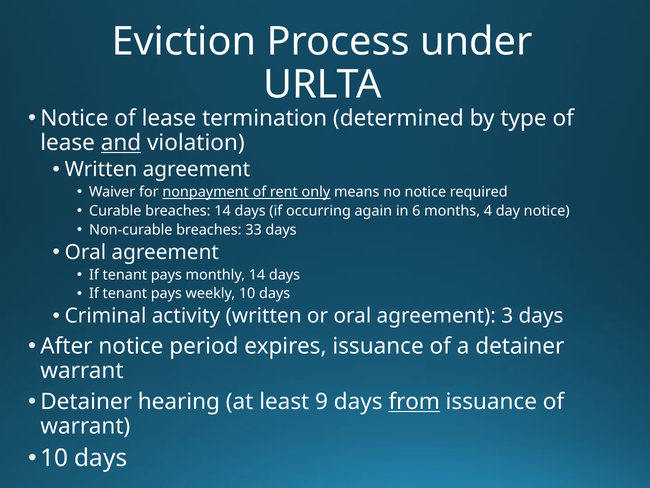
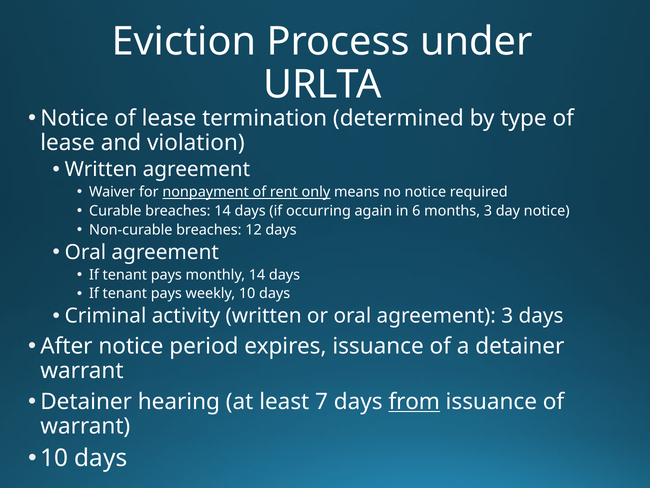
and underline: present -> none (121, 143)
months 4: 4 -> 3 (488, 211)
33: 33 -> 12 (254, 230)
9: 9 -> 7 (322, 401)
